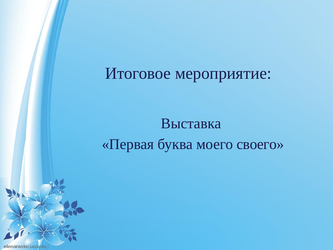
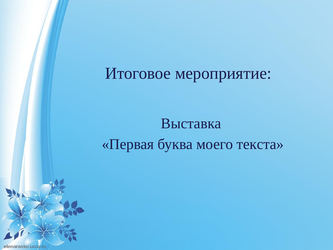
своего: своего -> текста (260, 144)
